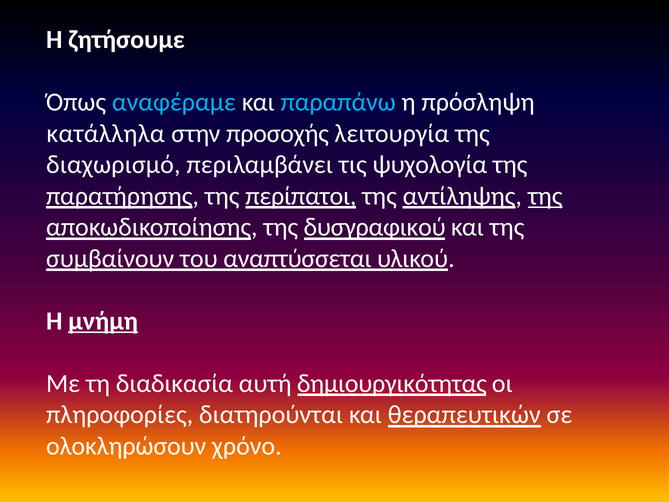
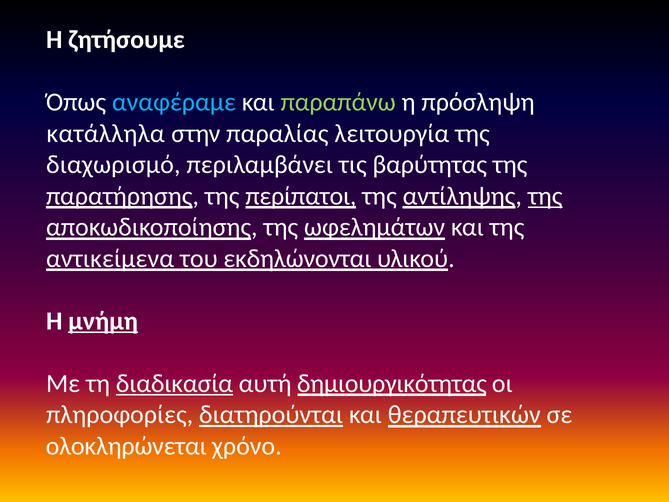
παραπάνω colour: light blue -> light green (338, 102)
προσοχής: προσοχής -> παραλίας (277, 133)
ψυχολογία: ψυχολογία -> βαρύτητας (430, 165)
δυσγραφικού: δυσγραφικού -> ωφελημάτων (375, 227)
συμβαίνουν: συμβαίνουν -> αντικείμενα (110, 258)
αναπτύσσεται: αναπτύσσεται -> εκδηλώνονται (297, 258)
διαδικασία underline: none -> present (174, 383)
διατηρούνται underline: none -> present (271, 415)
ολοκληρώσουν: ολοκληρώσουν -> ολοκληρώνεται (126, 446)
